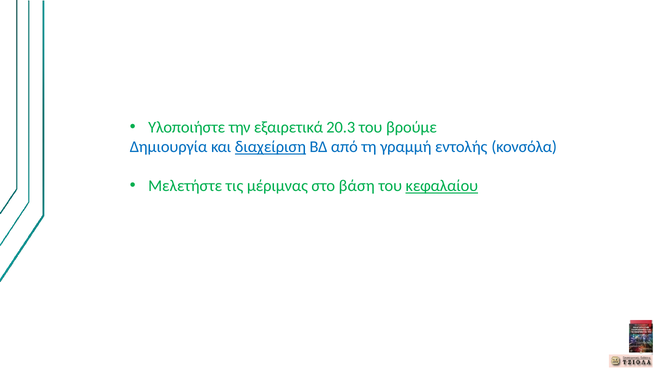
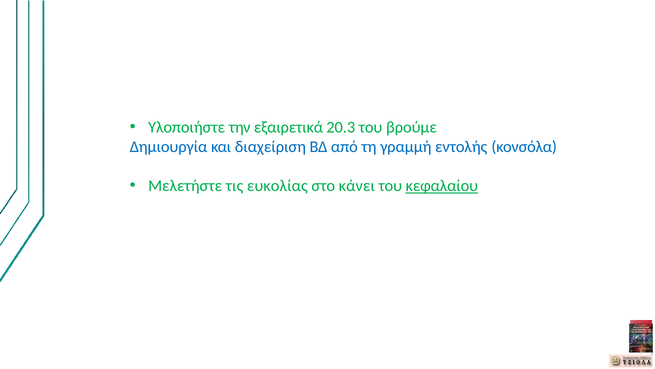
διαχείριση underline: present -> none (270, 147)
μέριμνας: μέριμνας -> ευκολίας (277, 186)
βάση: βάση -> κάνει (357, 186)
